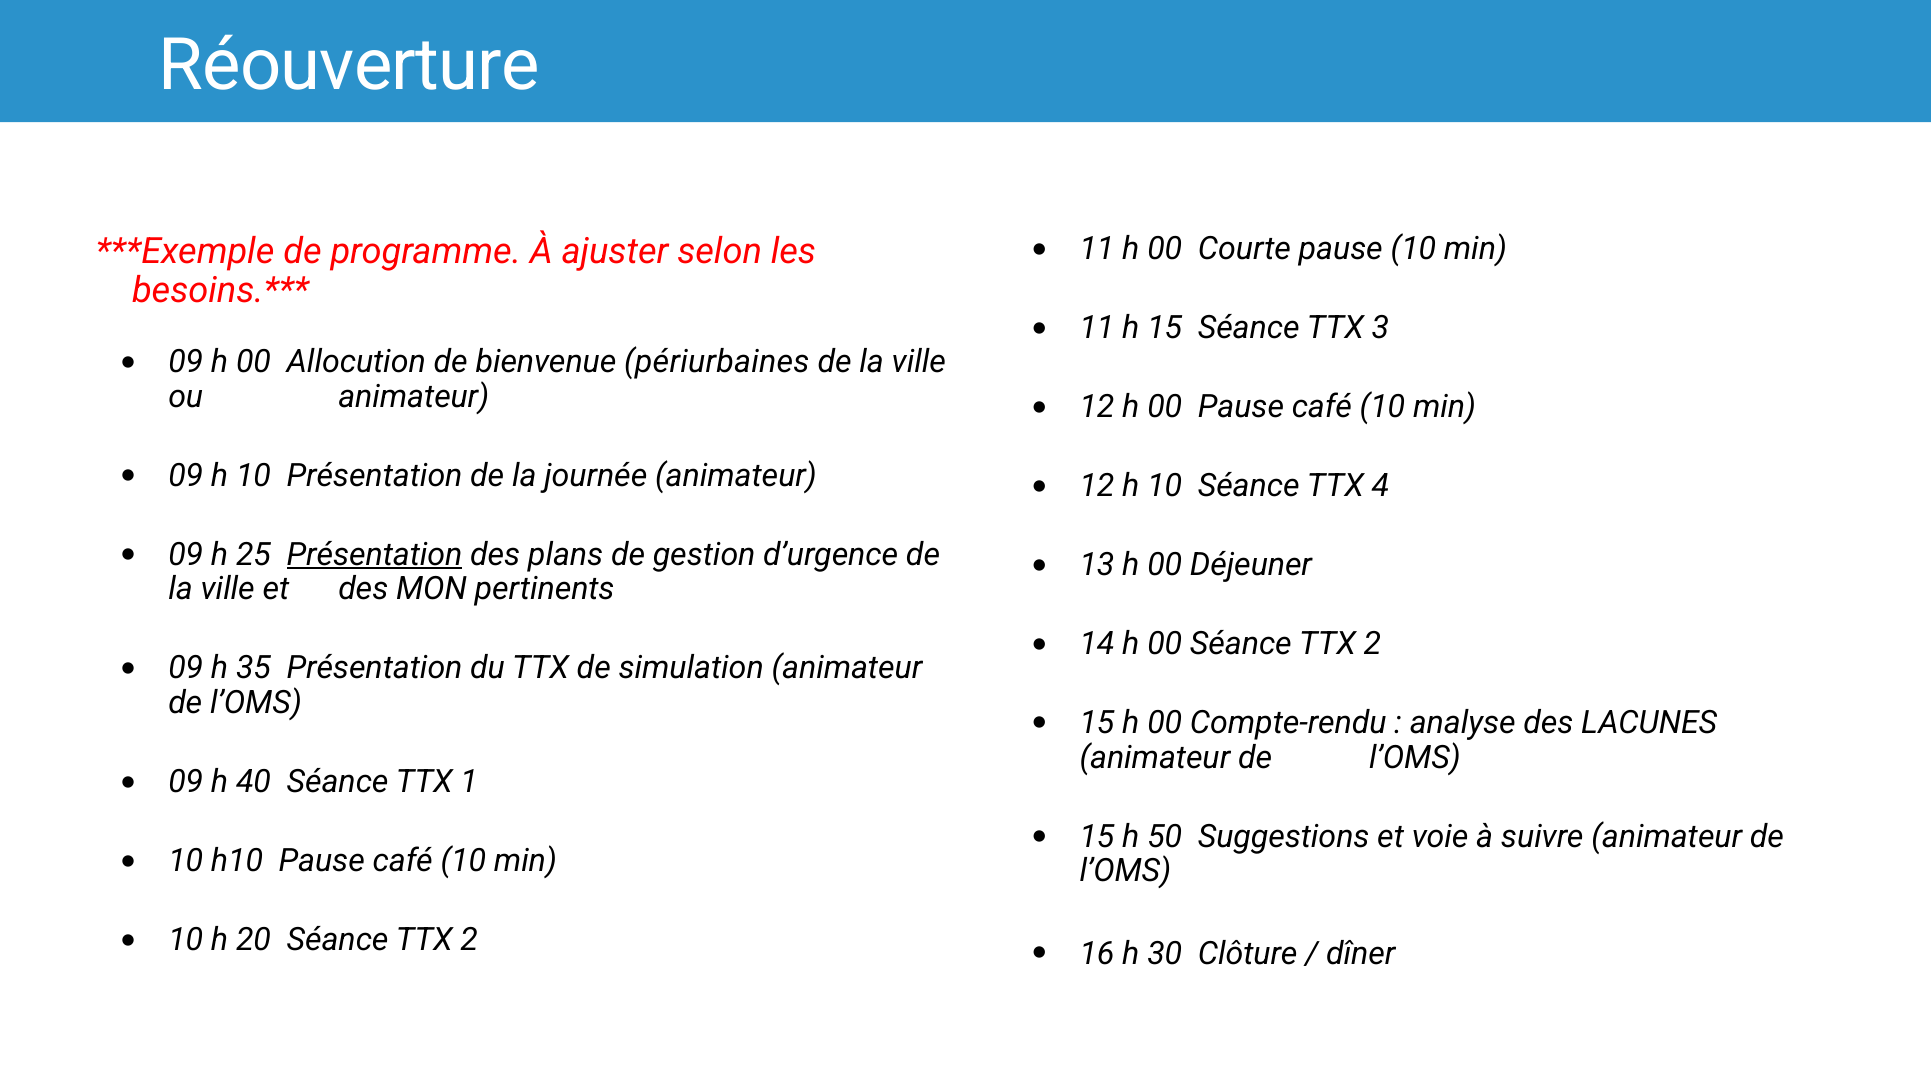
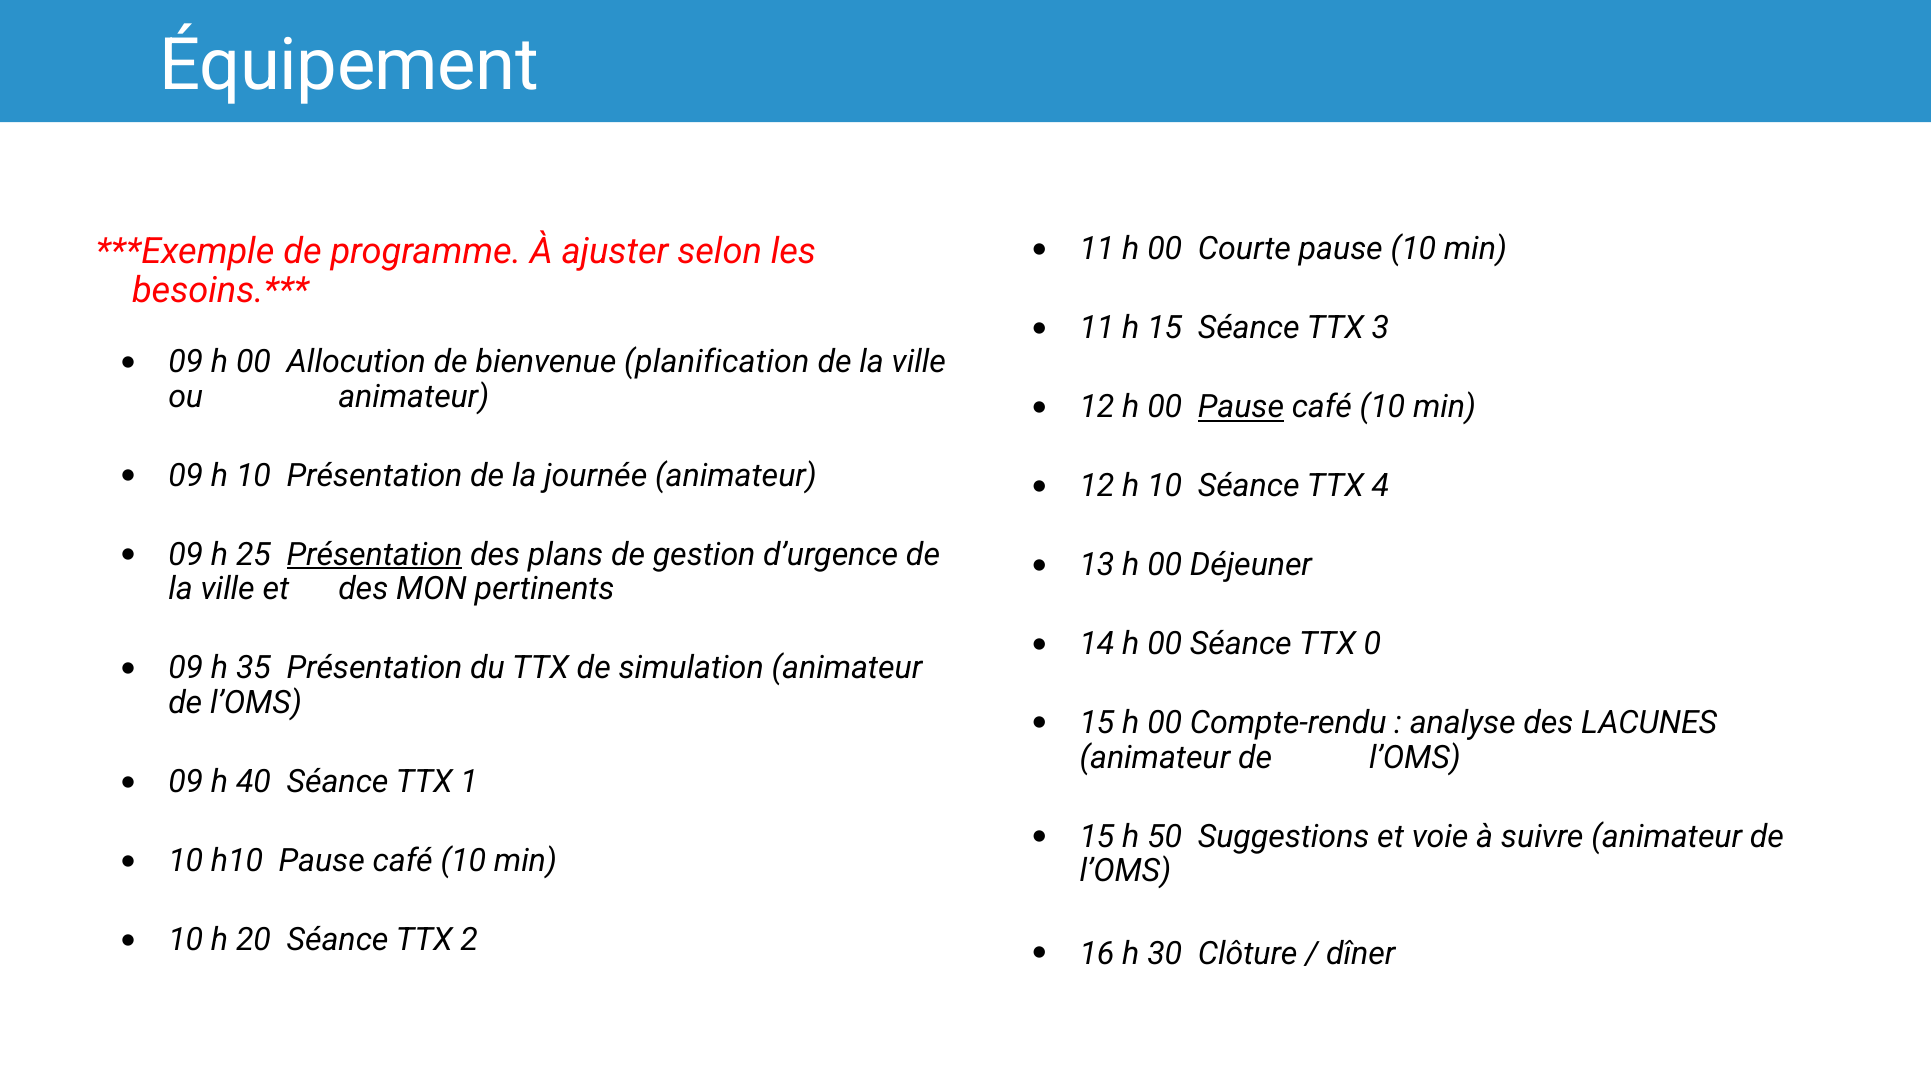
Réouverture: Réouverture -> Équipement (349, 66)
périurbaines: périurbaines -> planification (717, 362)
Pause underline: none -> present (1241, 407)
00 Séance TTX 2: 2 -> 0 (1372, 644)
